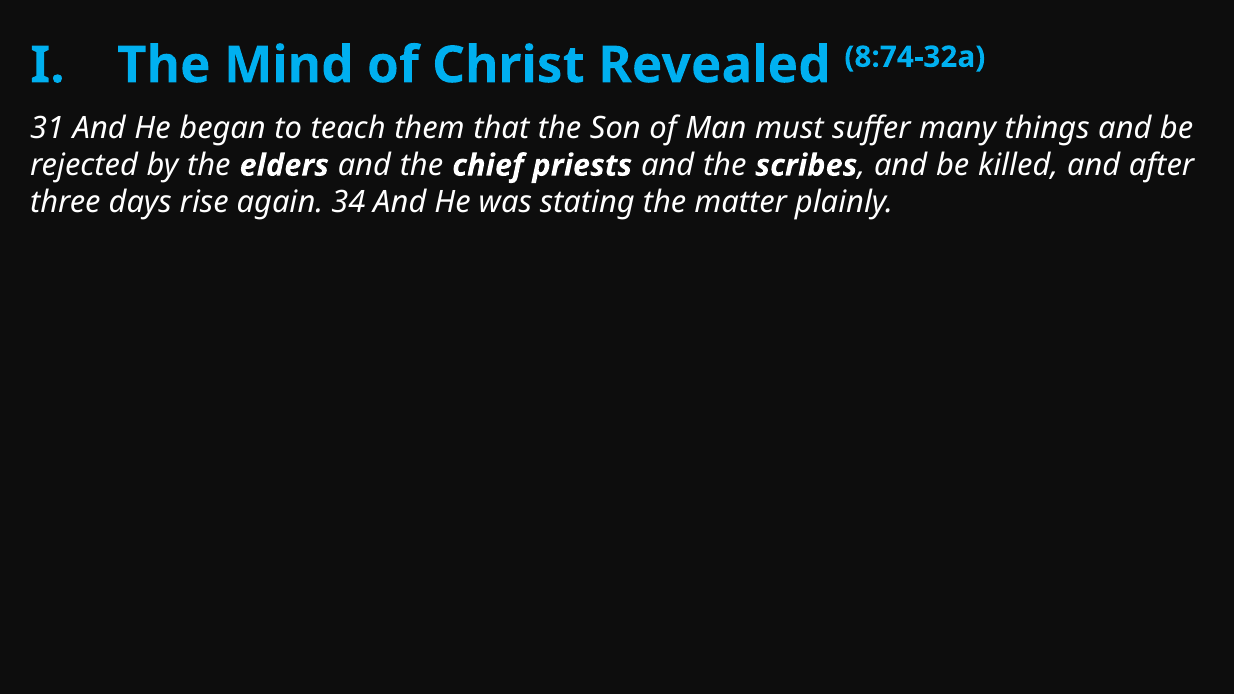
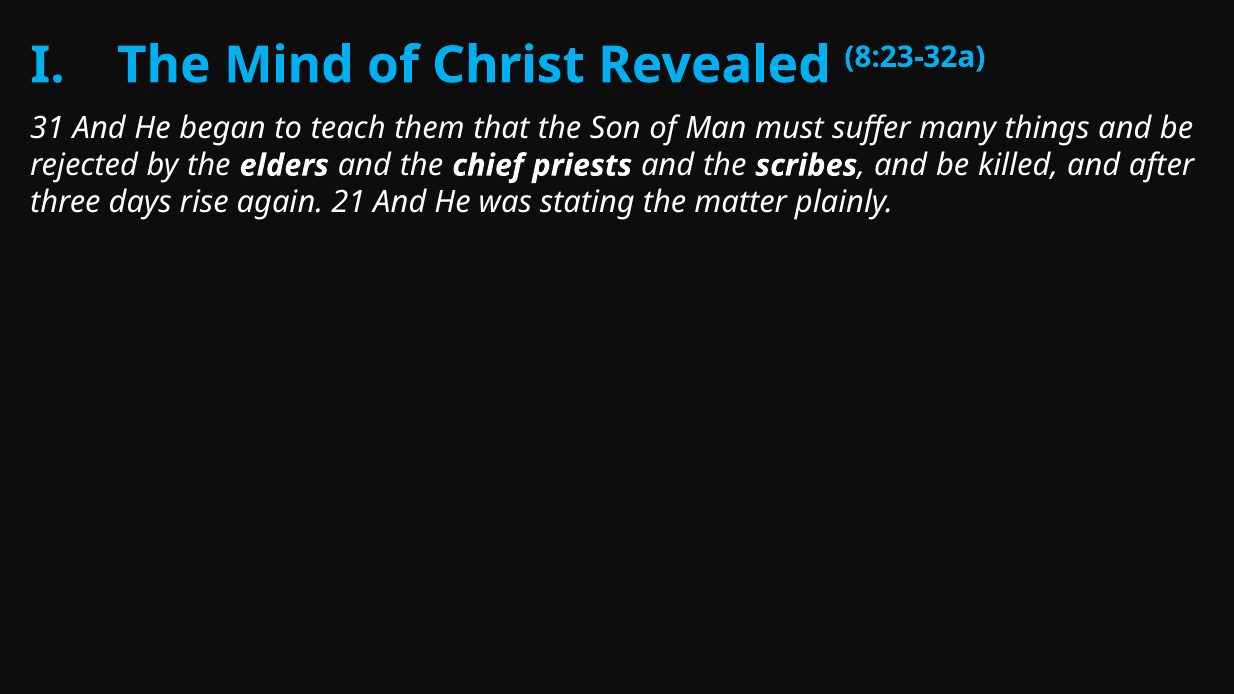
8:74-32a: 8:74-32a -> 8:23-32a (915, 57)
34: 34 -> 21 (348, 203)
